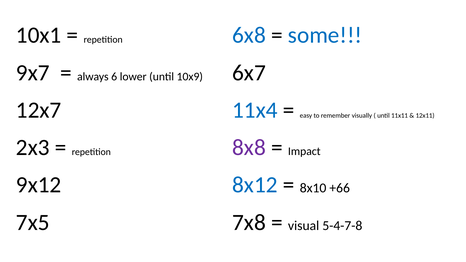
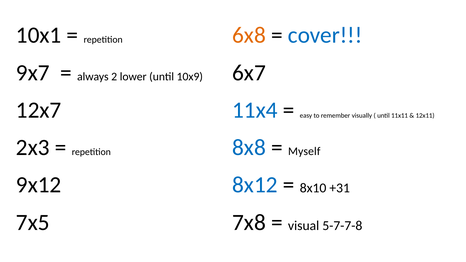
6x8 colour: blue -> orange (249, 35)
some: some -> cover (325, 35)
6: 6 -> 2 (114, 77)
8x8 colour: purple -> blue (249, 148)
Impact: Impact -> Myself (304, 151)
+66: +66 -> +31 (340, 188)
5-4-7-8: 5-4-7-8 -> 5-7-7-8 (342, 226)
